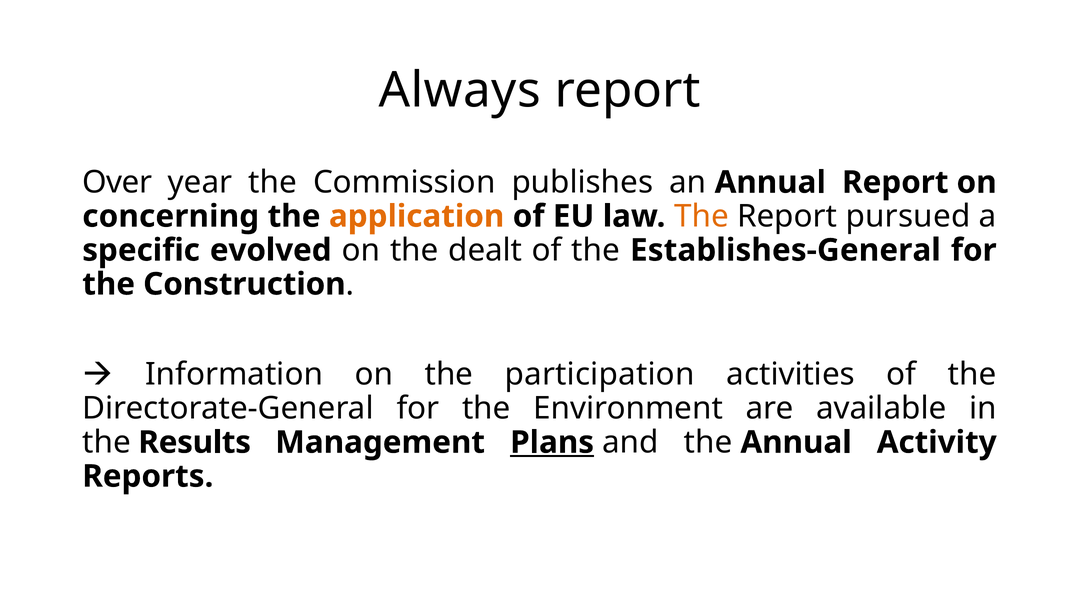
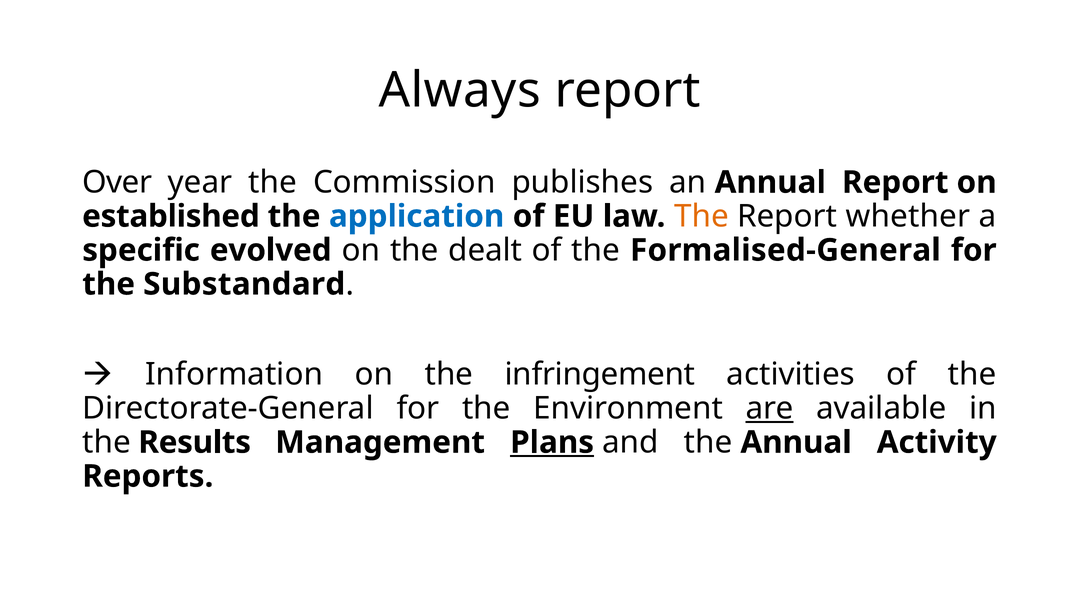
concerning: concerning -> established (171, 216)
application colour: orange -> blue (417, 216)
pursued: pursued -> whether (908, 216)
Establishes-General: Establishes-General -> Formalised-General (785, 250)
Construction: Construction -> Substandard (244, 284)
participation: participation -> infringement (600, 374)
are underline: none -> present (770, 408)
